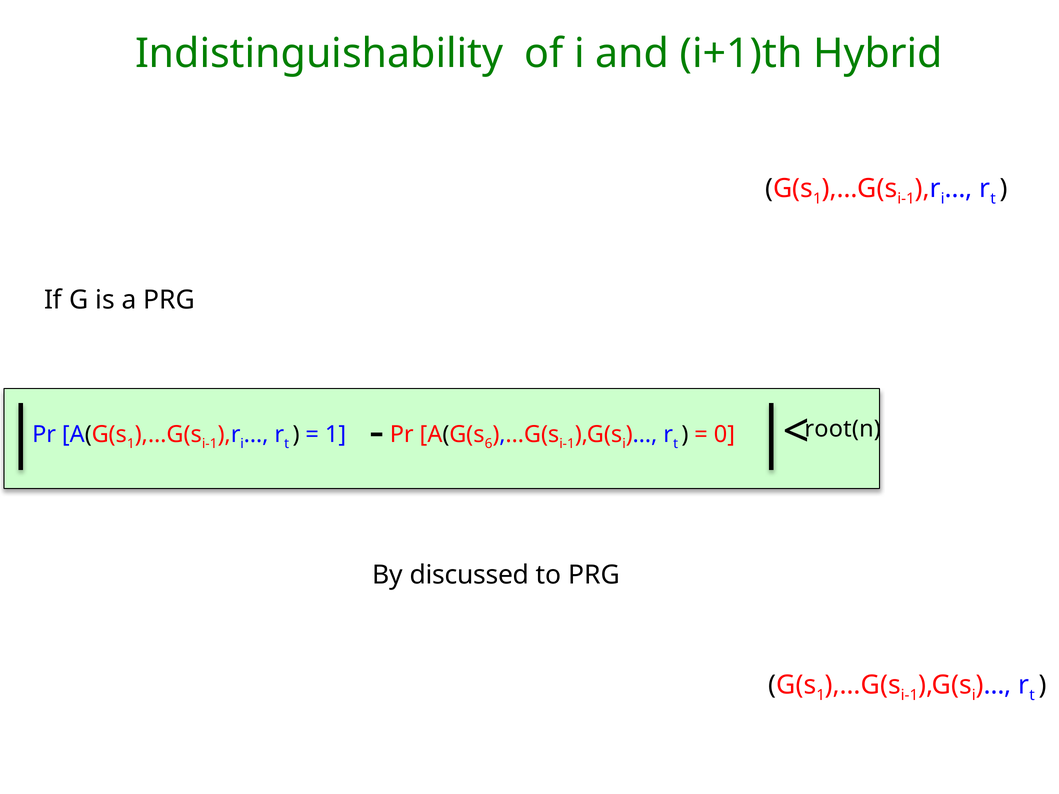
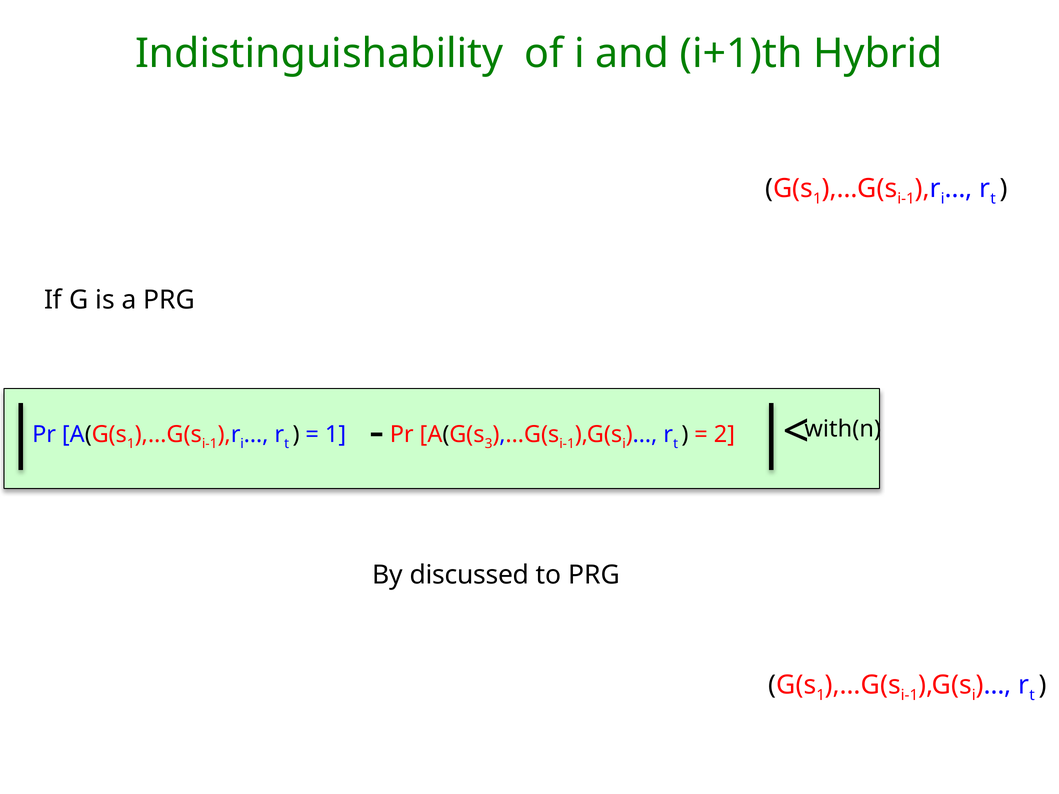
root(n: root(n -> with(n (843, 429)
6: 6 -> 3 (489, 444)
0: 0 -> 2 (724, 435)
